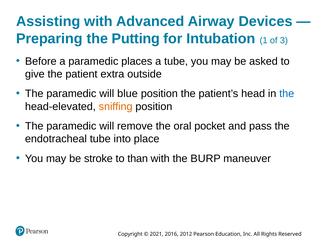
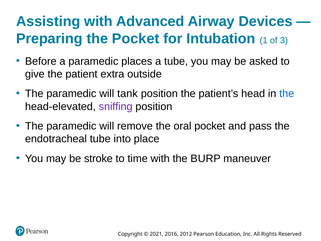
the Putting: Putting -> Pocket (136, 39)
blue: blue -> tank (127, 94)
sniffing colour: orange -> purple (116, 106)
than: than -> time (138, 158)
